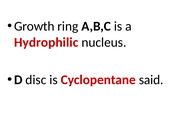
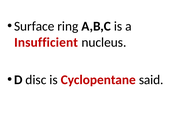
Growth: Growth -> Surface (34, 26)
Hydrophilic: Hydrophilic -> Insufficient (46, 42)
